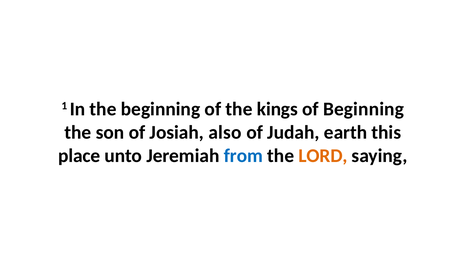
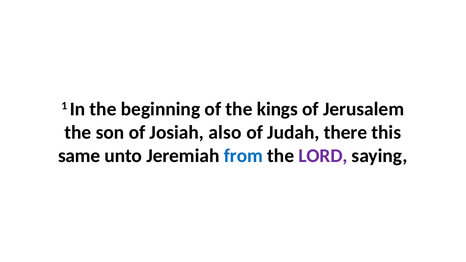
of Beginning: Beginning -> Jerusalem (364, 109)
earth: earth -> there (346, 132)
place: place -> same (79, 156)
LORD colour: orange -> purple (323, 156)
